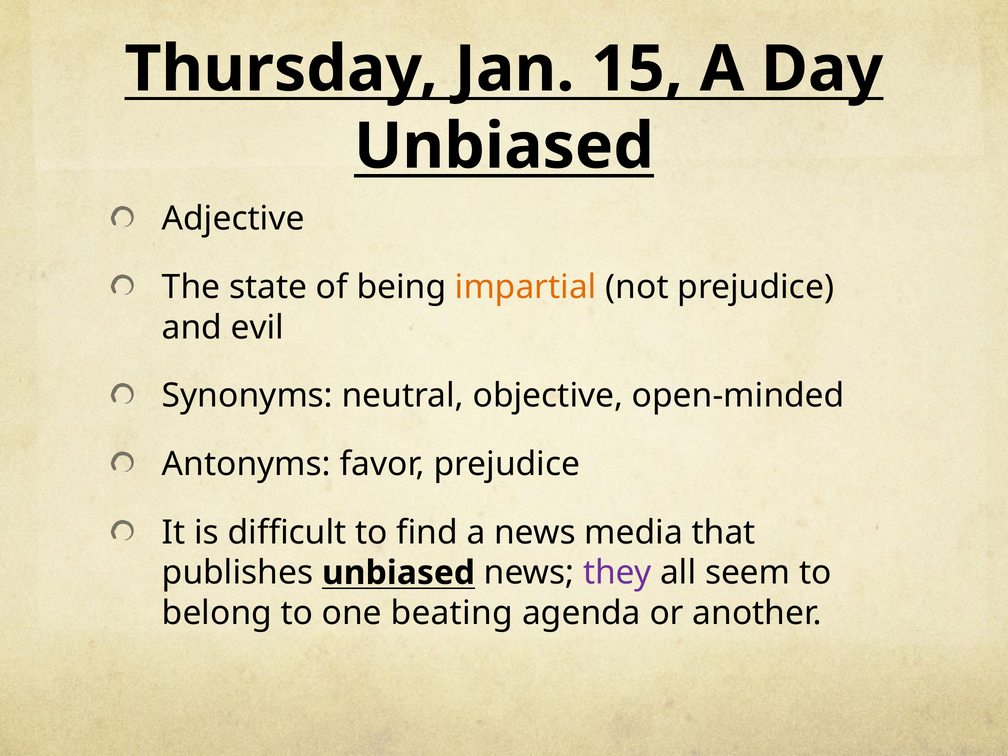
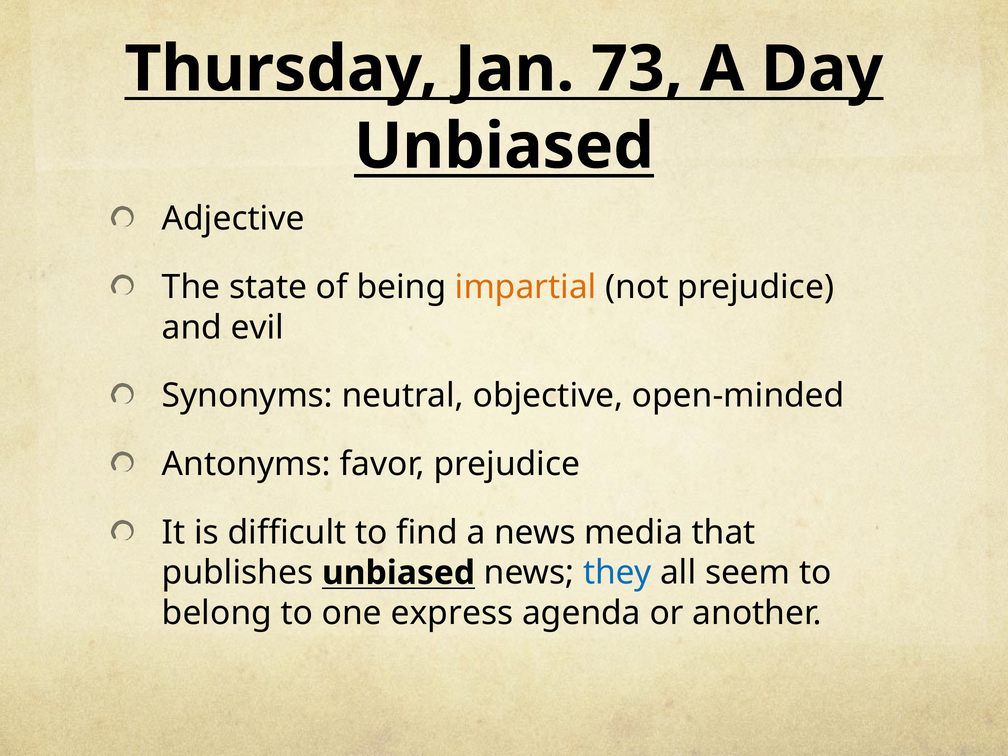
15: 15 -> 73 (637, 69)
they colour: purple -> blue (617, 573)
beating: beating -> express (452, 613)
